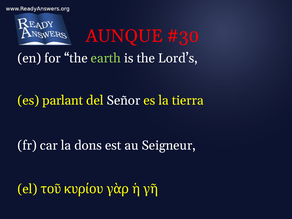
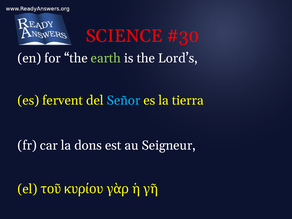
AUNQUE: AUNQUE -> SCIENCE (124, 36)
parlant: parlant -> fervent (63, 101)
Señor colour: white -> light blue (124, 101)
